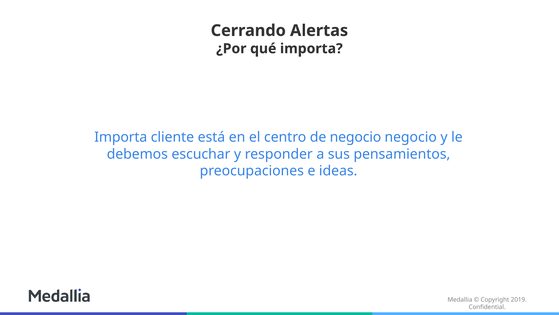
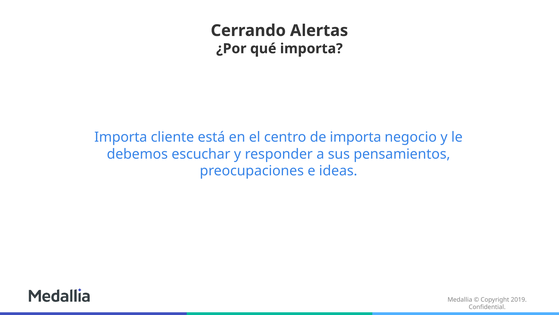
de negocio: negocio -> importa (356, 137)
